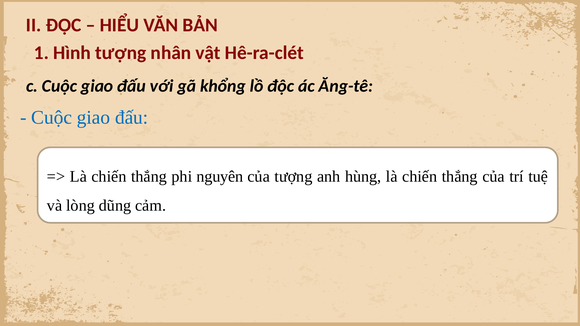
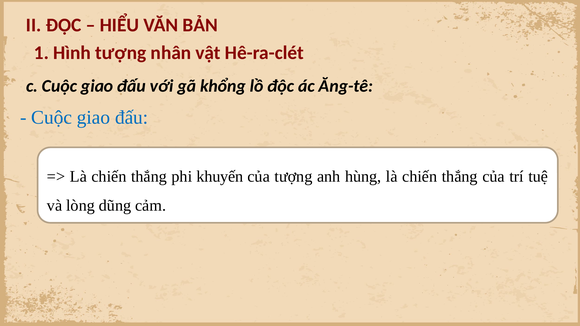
nguyên: nguyên -> khuyến (220, 177)
